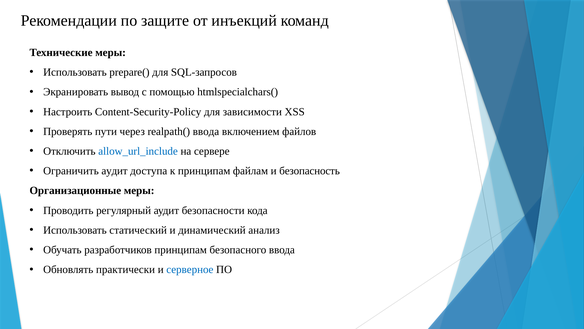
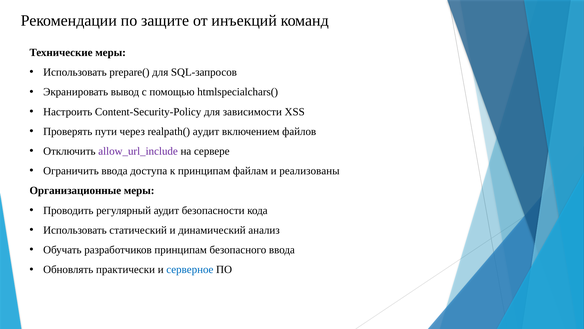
realpath( ввода: ввода -> аудит (206, 131)
allow_url_include colour: blue -> purple (138, 151)
Ограничить аудит: аудит -> ввода (115, 171)
безопасность: безопасность -> реализованы (309, 171)
